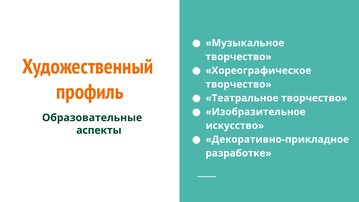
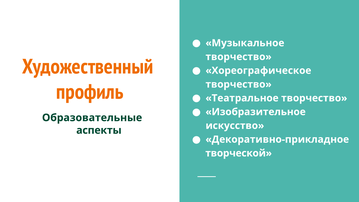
разработке: разработке -> творческой (239, 153)
